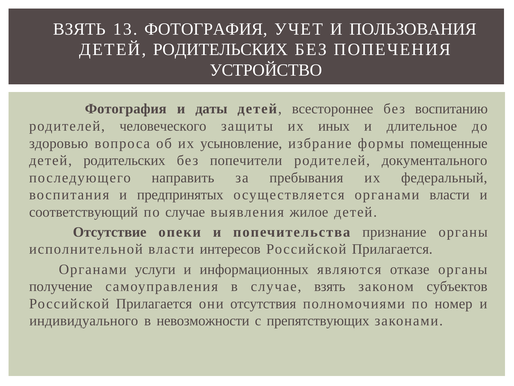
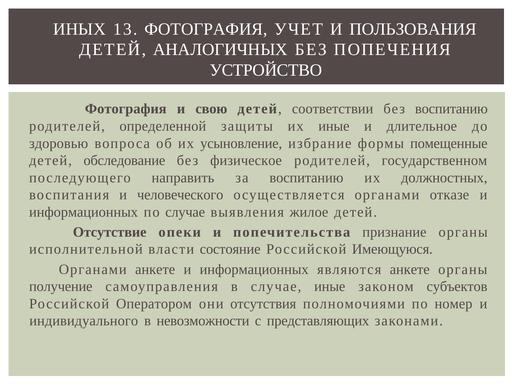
ВЗЯТЬ: ВЗЯТЬ -> ИНЫХ (80, 29)
РОДИТЕЛЬСКИХ: РОДИТЕЛЬСКИХ -> АНАЛОГИЧНЫХ (220, 50)
даты: даты -> свою (211, 109)
всестороннее: всестороннее -> соответствии (333, 109)
человеческого: человеческого -> определенной (163, 126)
их иных: иных -> иные (334, 126)
родительских: родительских -> обследование (124, 160)
попечители: попечители -> физическое (246, 160)
документального: документального -> государственном (434, 160)
за пребывания: пребывания -> воспитанию (306, 177)
федеральный: федеральный -> должностных (444, 177)
предпринятых: предпринятых -> человеческого (180, 195)
органами власти: власти -> отказе (449, 195)
соответствующий: соответствующий -> информационных (84, 212)
интересов: интересов -> состояние (230, 249)
Прилагается: Прилагается -> Имеющуюся (392, 249)
Органами услуги: услуги -> анкете (155, 269)
являются отказе: отказе -> анкете (410, 269)
случае взять: взять -> иные (330, 286)
Прилагается: Прилагается -> Оператором (154, 303)
препятствующих: препятствующих -> представляющих (318, 320)
